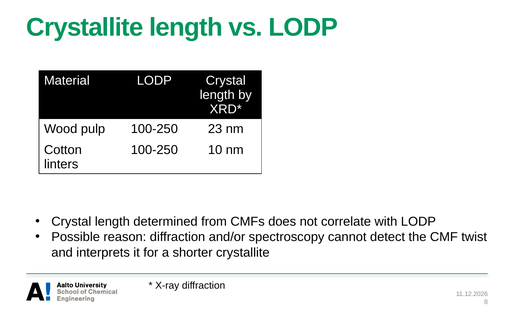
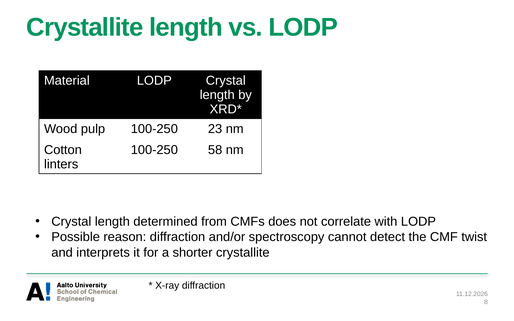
10: 10 -> 58 (215, 150)
